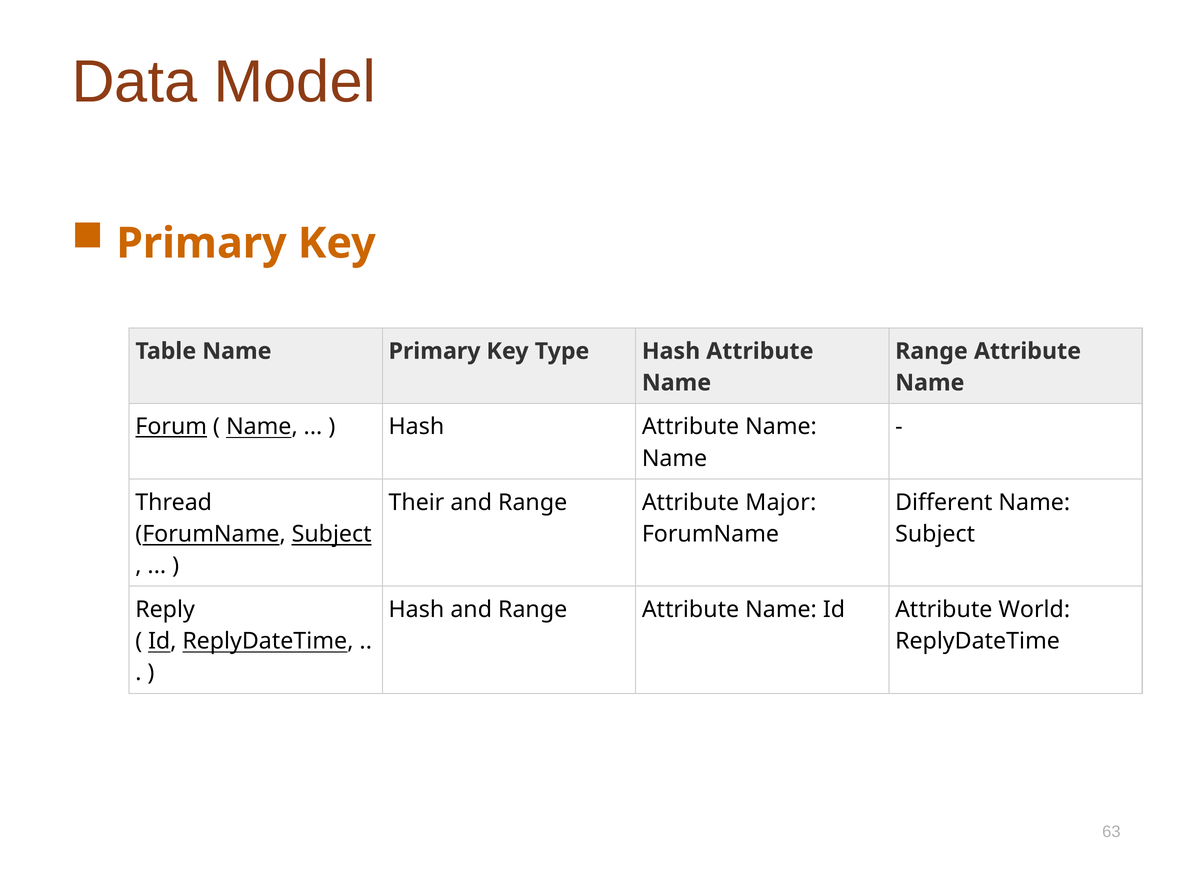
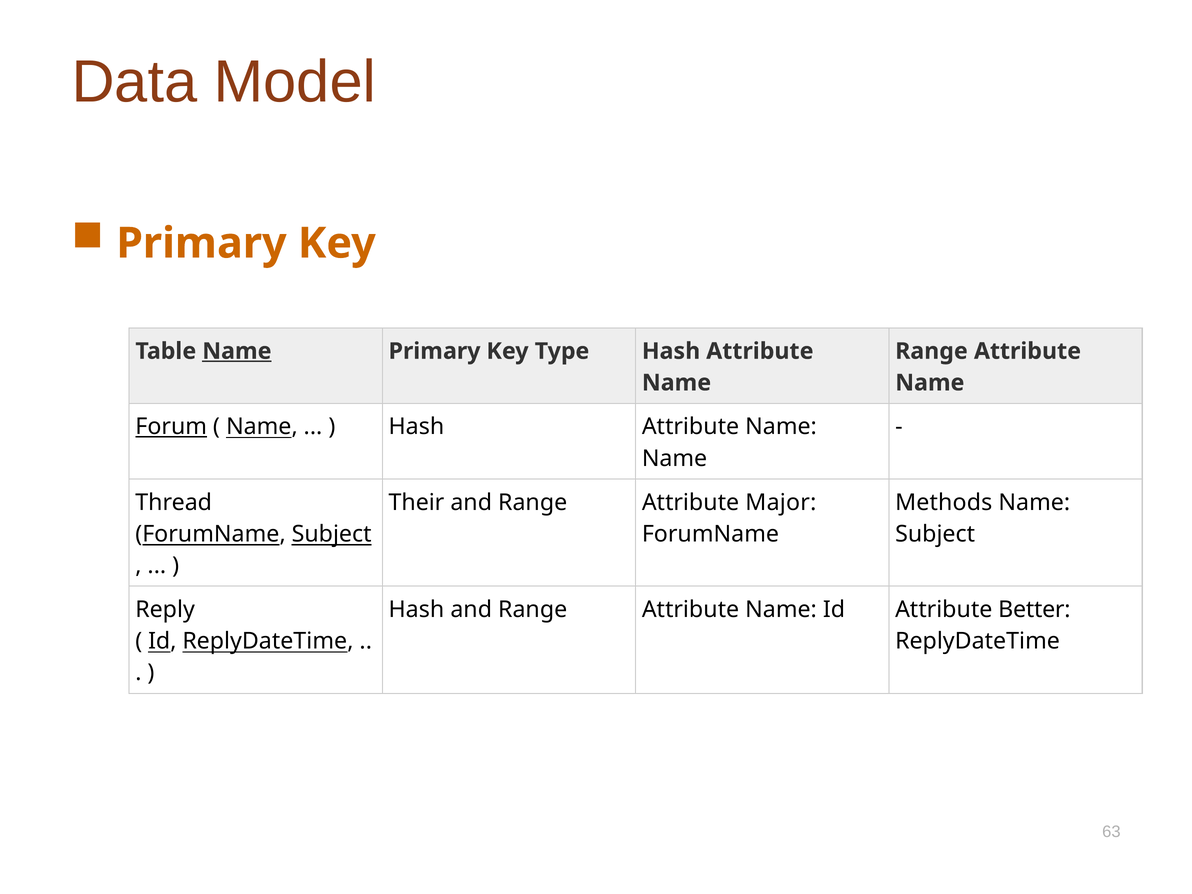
Name underline: none -> present (237, 351)
Different: Different -> Methods (944, 502)
World: World -> Better (1034, 610)
